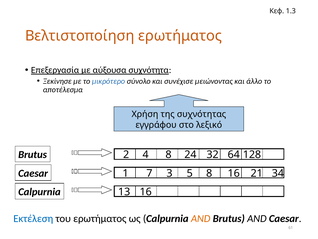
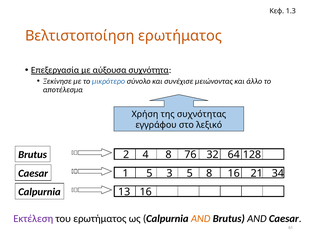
24: 24 -> 76 (190, 154)
1 7: 7 -> 5 (149, 173)
Εκτέλεση colour: blue -> purple (33, 218)
